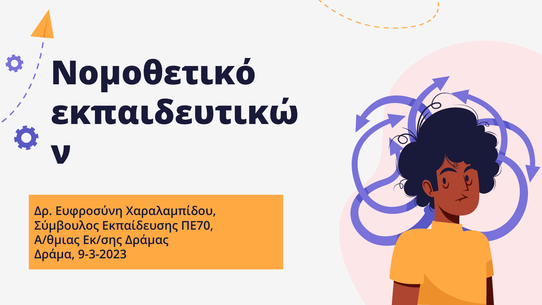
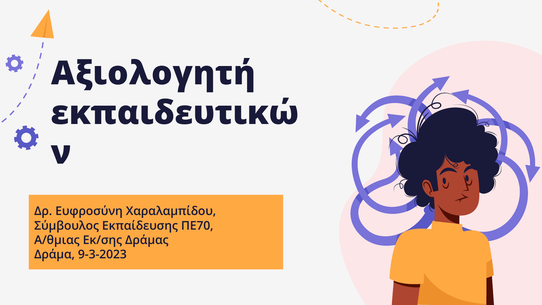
Νομοθετικό: Νομοθετικό -> Αξιολογητή (153, 73)
